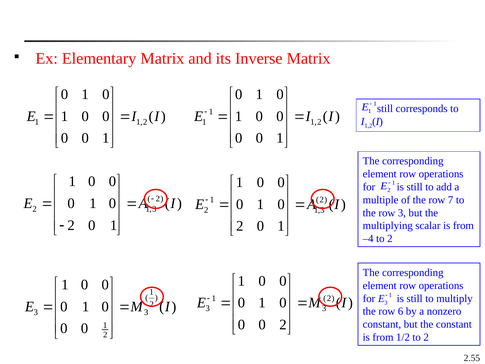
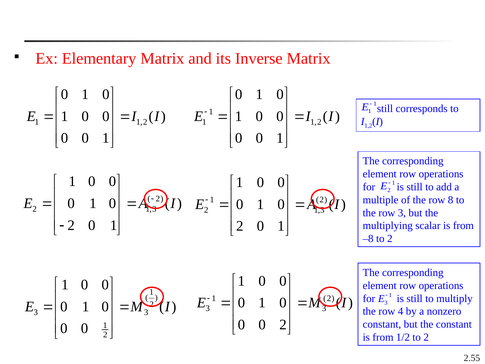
7: 7 -> 8 (451, 200)
–4: –4 -> –8 (368, 238)
6: 6 -> 4 (401, 311)
